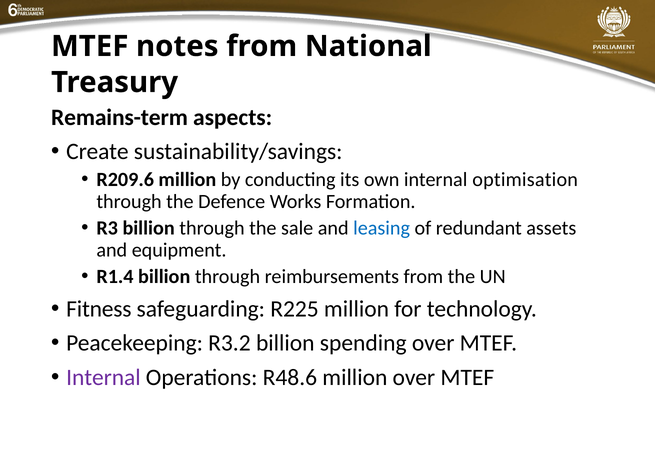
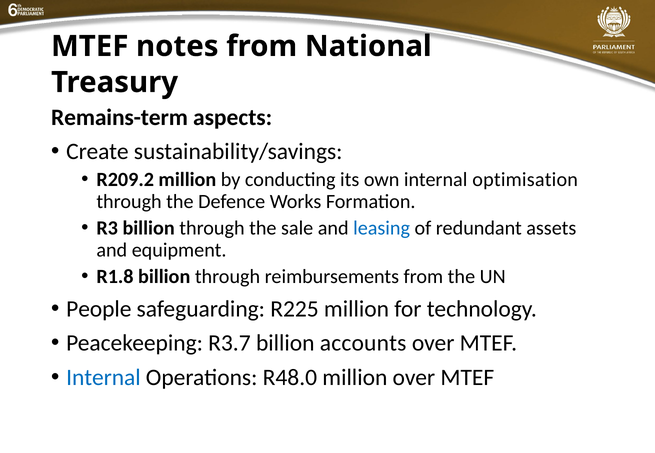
R209.6: R209.6 -> R209.2 (125, 180)
R1.4: R1.4 -> R1.8 (115, 277)
Fitness: Fitness -> People (99, 309)
R3.2: R3.2 -> R3.7 (229, 344)
spending: spending -> accounts (363, 344)
Internal colour: purple -> blue (103, 378)
R48.6: R48.6 -> R48.0 (290, 378)
